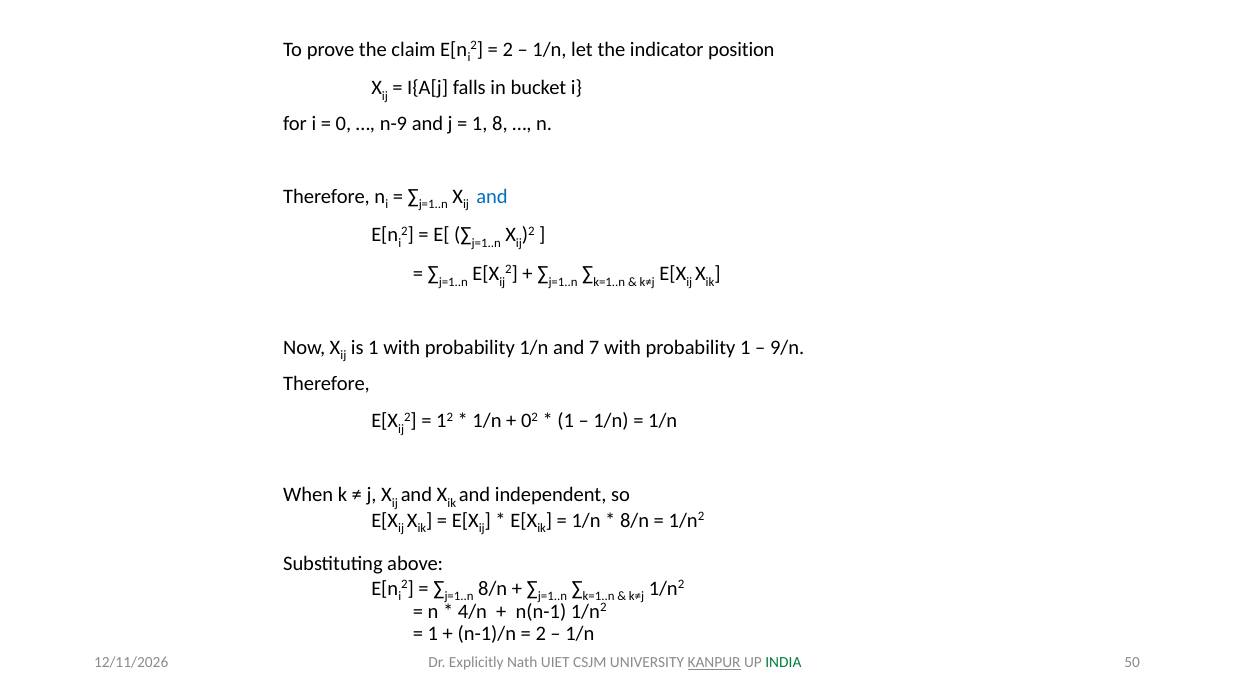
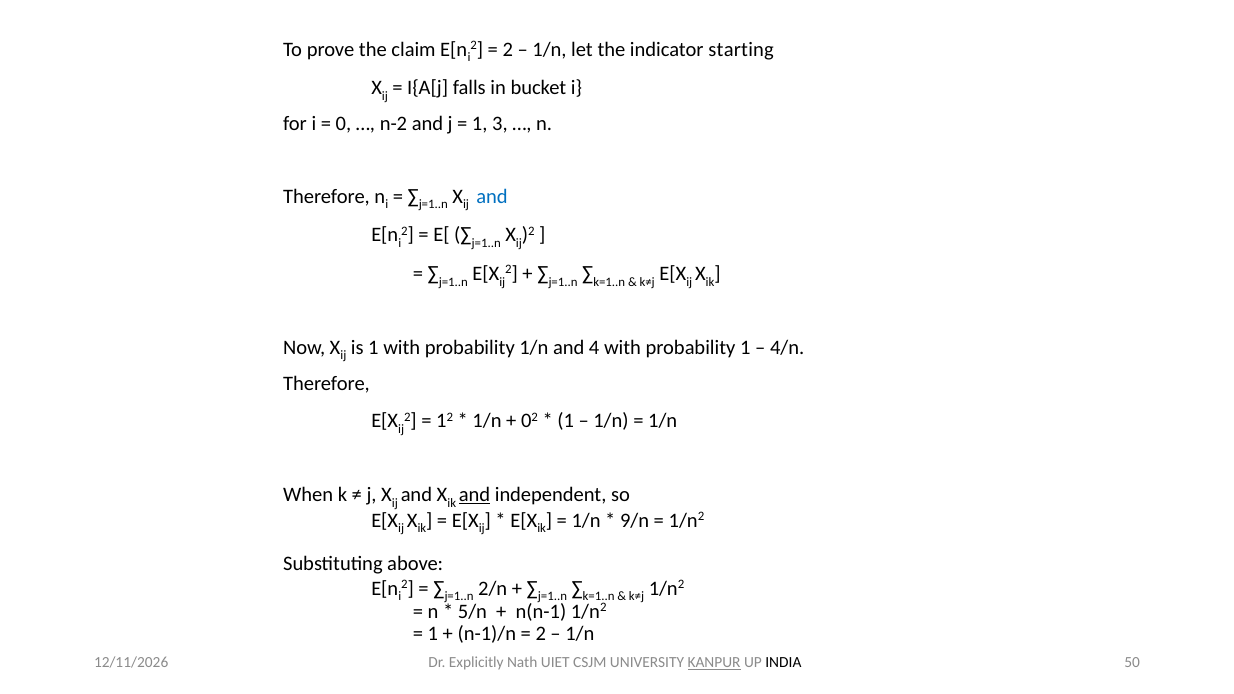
position: position -> starting (741, 49)
n-9: n-9 -> n-2 (393, 124)
8: 8 -> 3 (500, 124)
7: 7 -> 4 (594, 348)
9/n: 9/n -> 4/n (787, 348)
and underline: none -> present (475, 495)
8/n: 8/n -> 9/n (635, 521)
8/n: 8/n -> 2/n (493, 588)
4/n: 4/n -> 5/n (472, 611)
INDIA colour: green -> black (783, 663)
